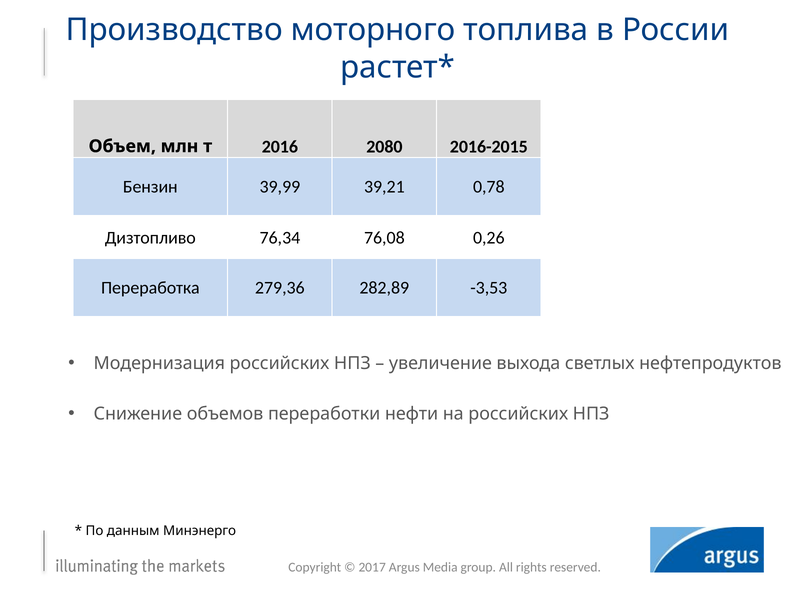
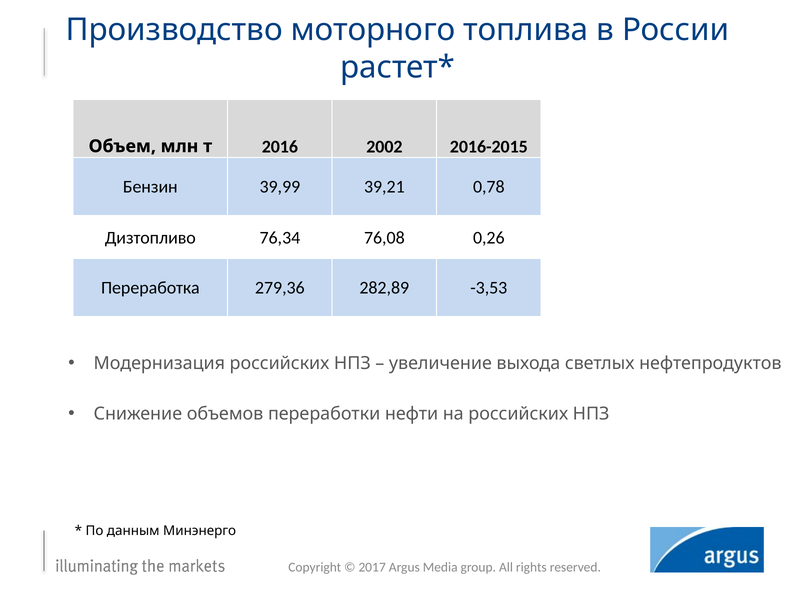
2080: 2080 -> 2002 (384, 147)
